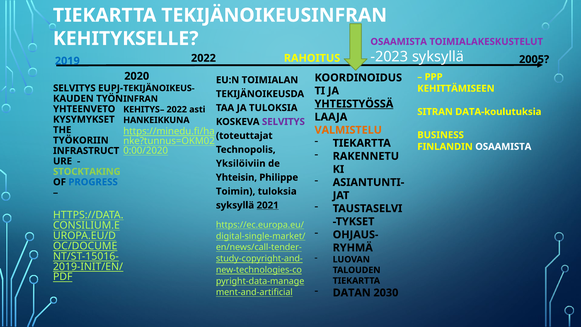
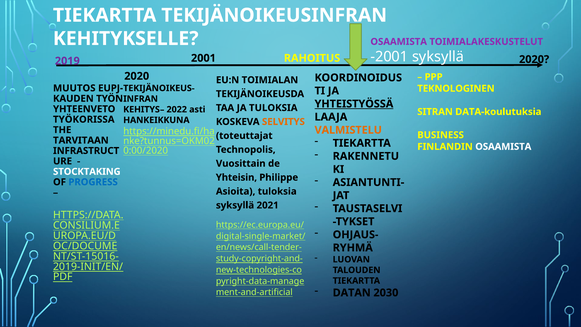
-2023: -2023 -> -2001 (389, 57)
2022: 2022 -> 2001 (203, 58)
2005: 2005 -> 2020 (534, 59)
2019 colour: blue -> purple (67, 61)
SELVITYS: SELVITYS -> MUUTOS (74, 88)
KEHITTÄMISEEN: KEHITTÄMISEEN -> TEKNOLOGINEN (456, 88)
KYSYMYKSET: KYSYMYKSET -> TYÖKORISSA (84, 119)
SELVITYS colour: purple -> orange (283, 122)
TYÖKORIIN: TYÖKORIIN -> TARVITAAN (81, 140)
Yksilöiviin: Yksilöiviin -> Vuosittain (241, 163)
STOCKTAKING colour: light green -> white (87, 172)
Toimin: Toimin -> Asioita (236, 191)
2021 underline: present -> none (268, 205)
